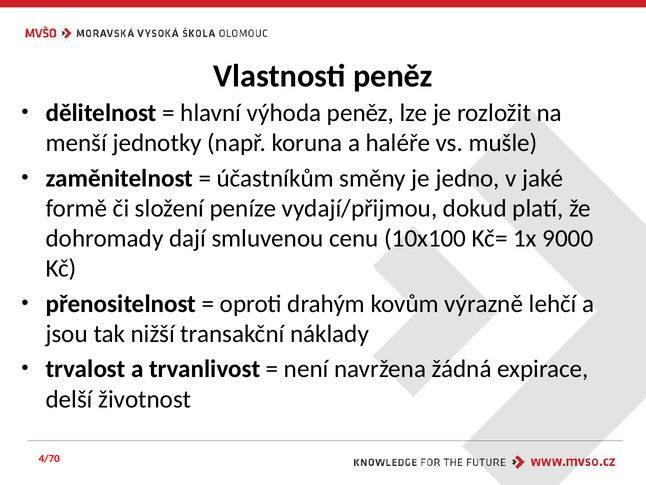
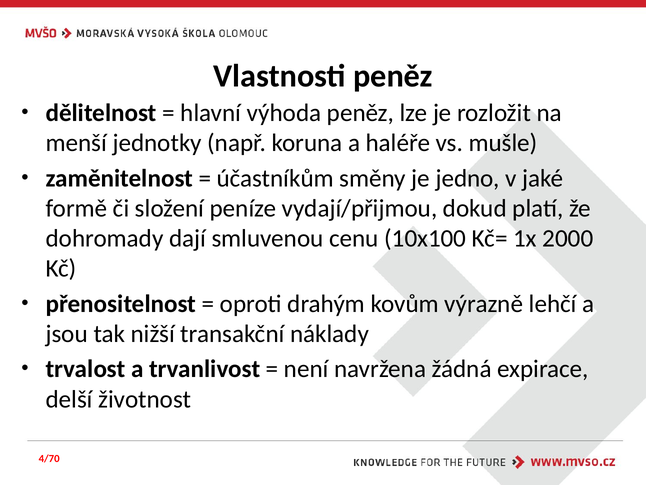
9000: 9000 -> 2000 (568, 238)
